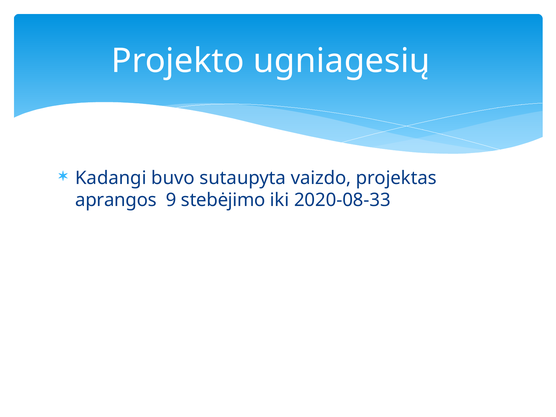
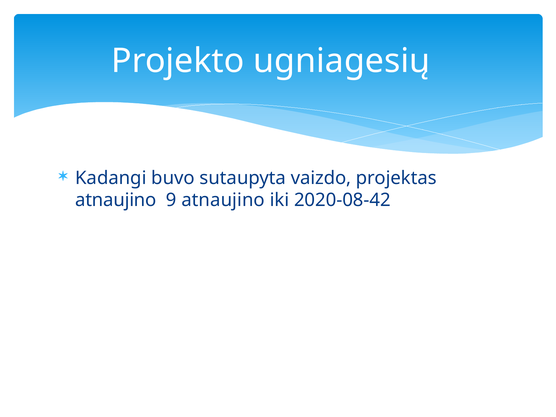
aprangos: aprangos -> atnaujino (116, 200)
9 stebėjimo: stebėjimo -> atnaujino (223, 200)
2020-08-33: 2020-08-33 -> 2020-08-42 (342, 200)
